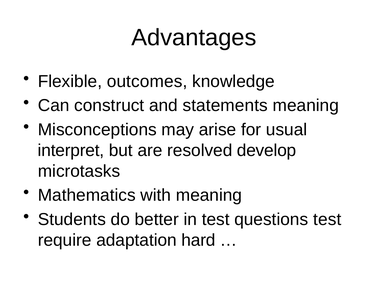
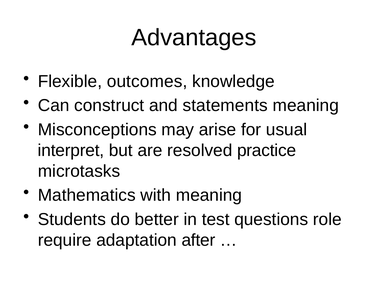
develop: develop -> practice (267, 150)
questions test: test -> role (327, 219)
hard: hard -> after (198, 240)
